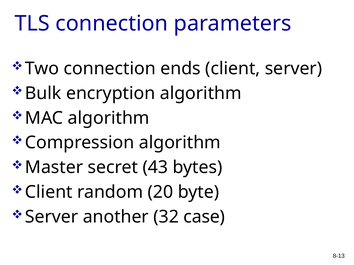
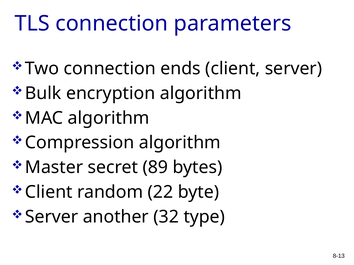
43: 43 -> 89 (155, 168)
20: 20 -> 22 (160, 192)
case: case -> type (204, 217)
